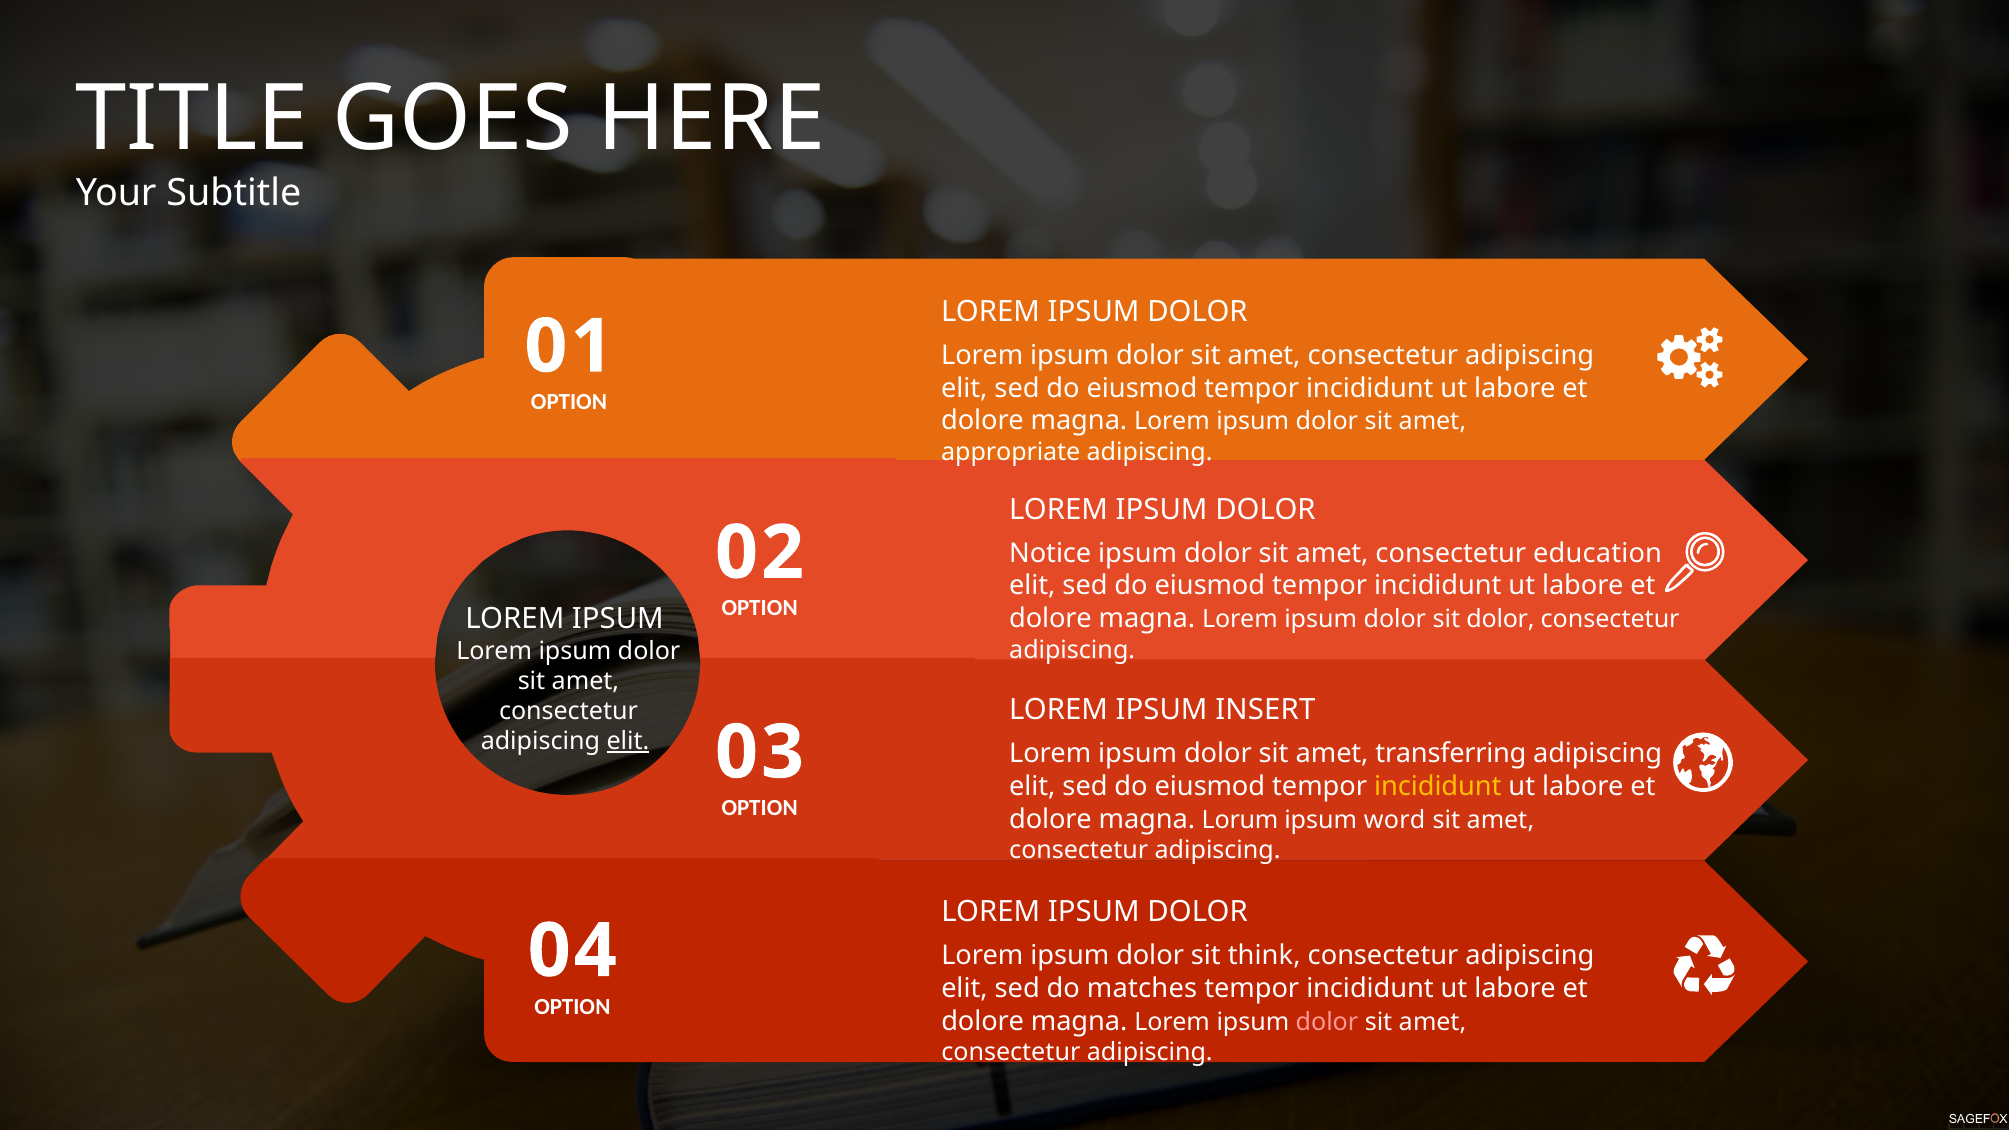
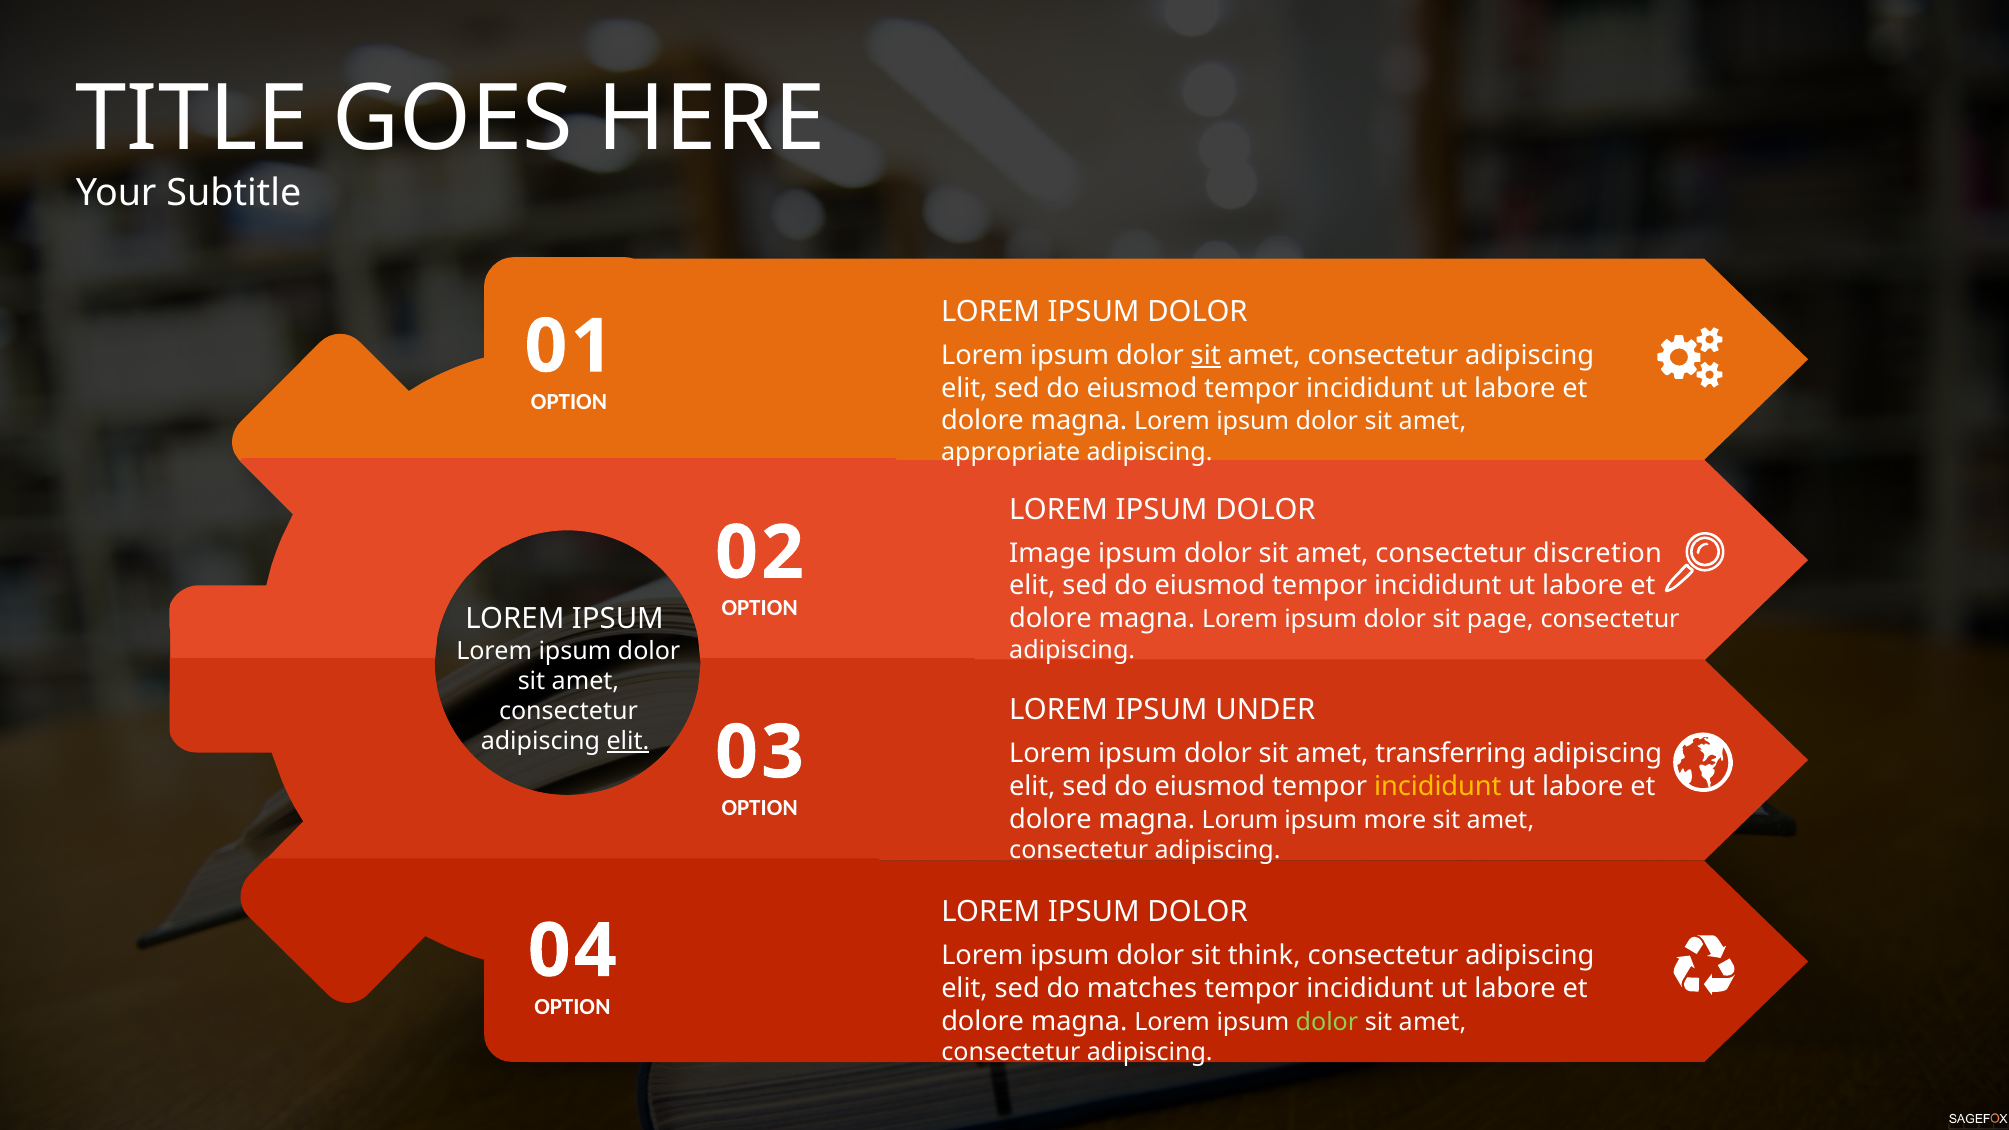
sit underline: none -> present (1206, 355)
Notice: Notice -> Image (1050, 553)
education: education -> discretion (1597, 553)
sit dolor: dolor -> page (1500, 619)
INSERT: INSERT -> UNDER (1265, 710)
word: word -> more (1395, 820)
dolor colour: pink -> light green (1327, 1022)
